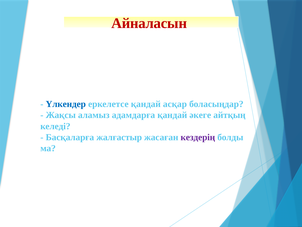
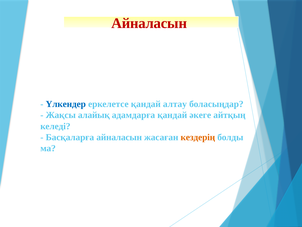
асқар: асқар -> алтау (175, 104)
аламыз: аламыз -> алайық (94, 115)
Басқаларға жалғастыр: жалғастыр -> айналасын (119, 137)
кездерің colour: purple -> orange (198, 137)
